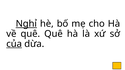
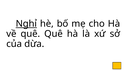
của underline: present -> none (14, 44)
